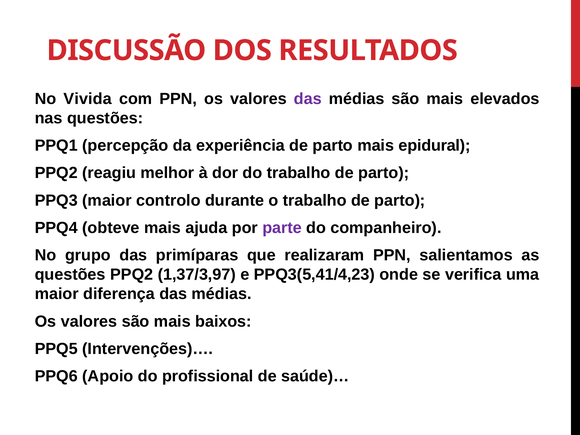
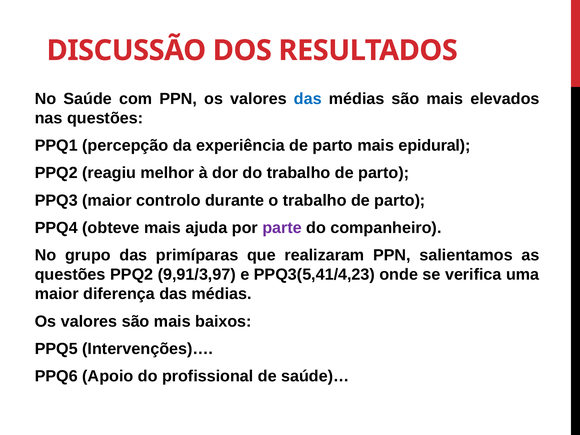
Vivida: Vivida -> Saúde (88, 99)
das colour: purple -> blue (308, 99)
1,37/3,97: 1,37/3,97 -> 9,91/3,97 (197, 275)
